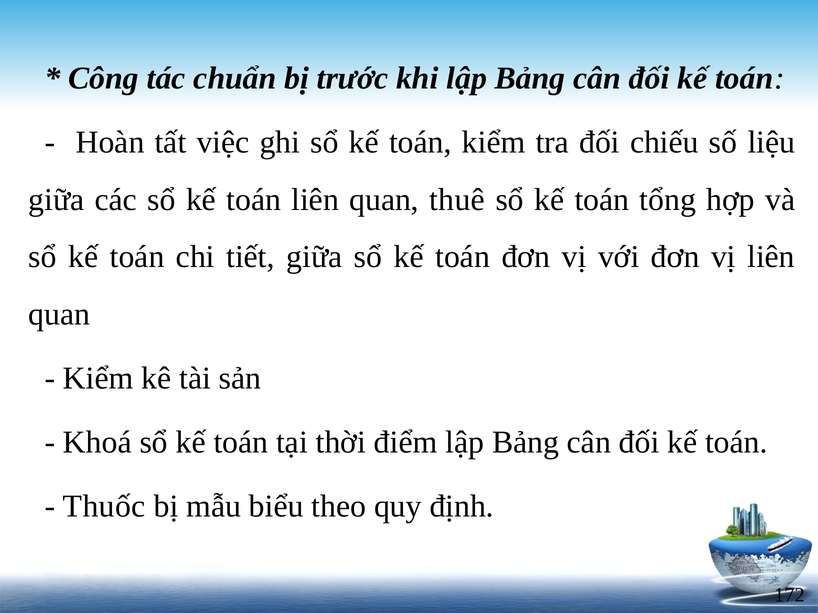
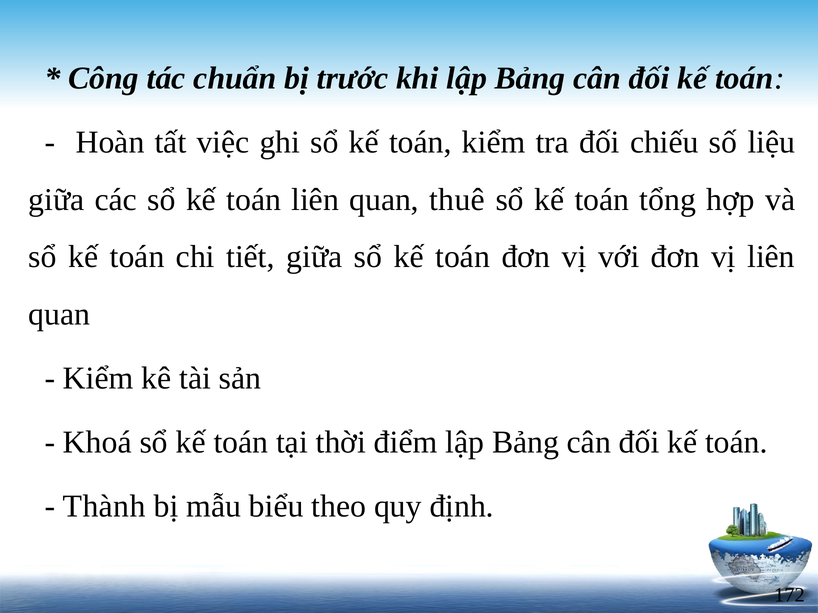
Thuốc: Thuốc -> Thành (104, 507)
